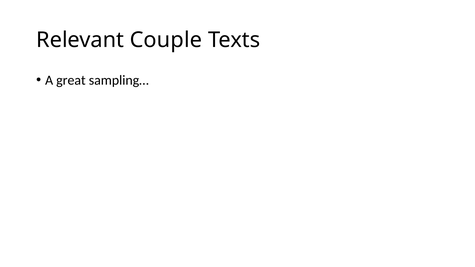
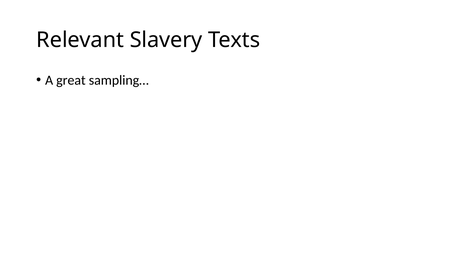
Couple: Couple -> Slavery (166, 40)
